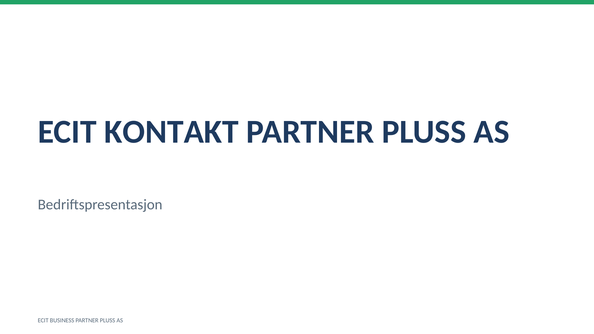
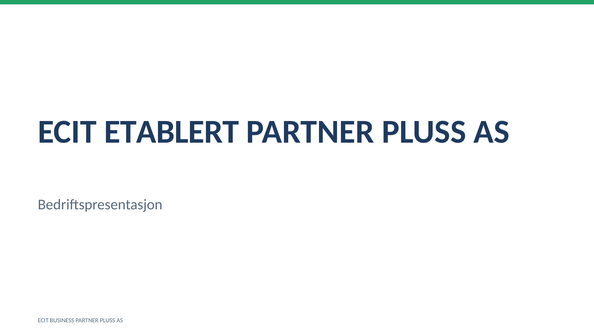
KONTAKT: KONTAKT -> ETABLERT (172, 132)
